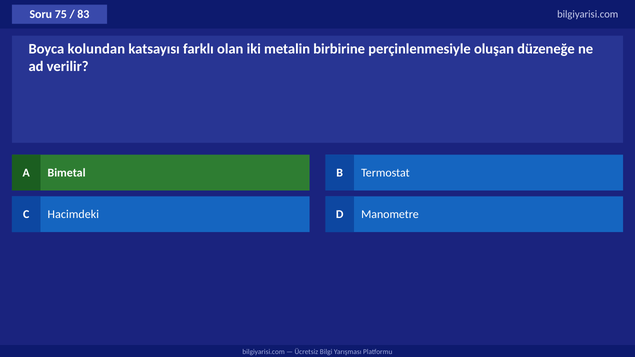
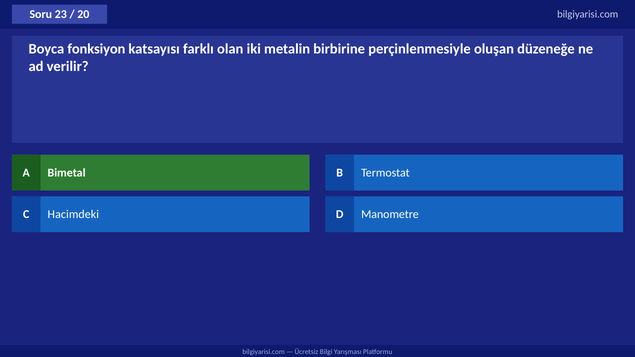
75: 75 -> 23 (61, 15)
83: 83 -> 20 (83, 15)
kolundan: kolundan -> fonksiyon (96, 49)
